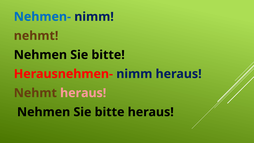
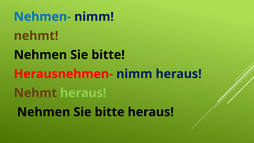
heraus colour: pink -> light green (83, 93)
